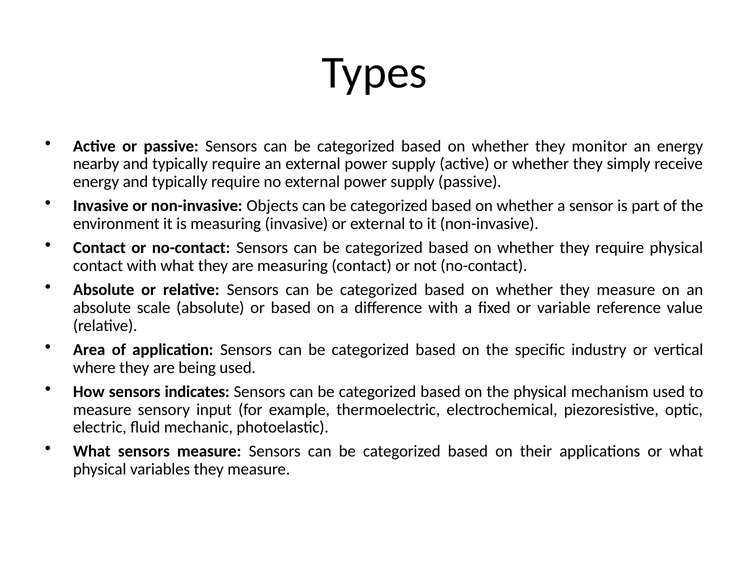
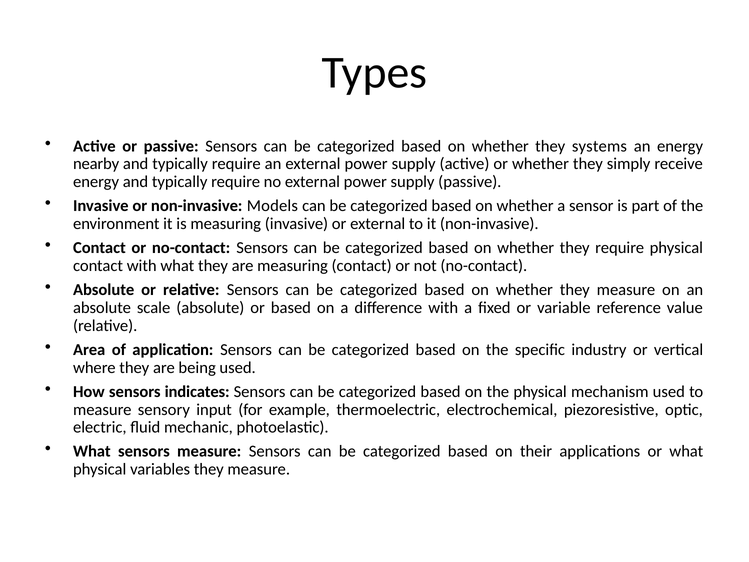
monitor: monitor -> systems (599, 146)
Objects: Objects -> Models (272, 206)
